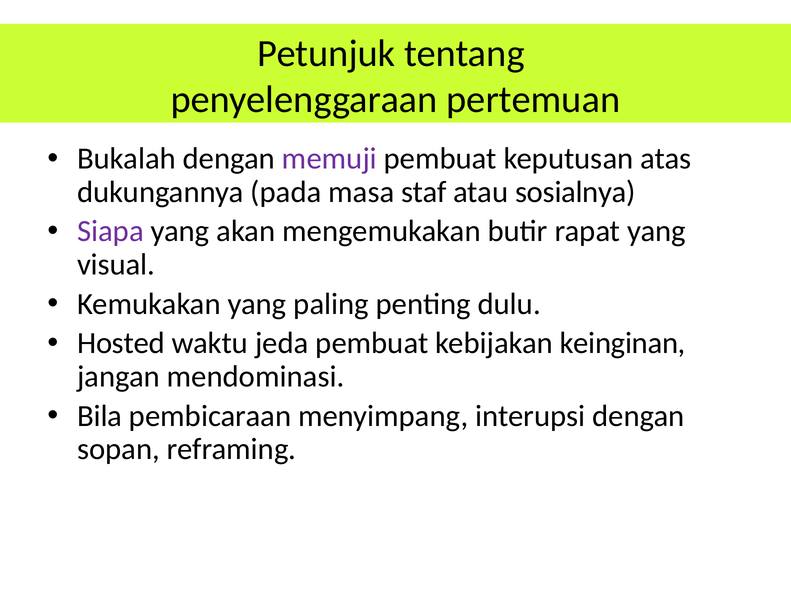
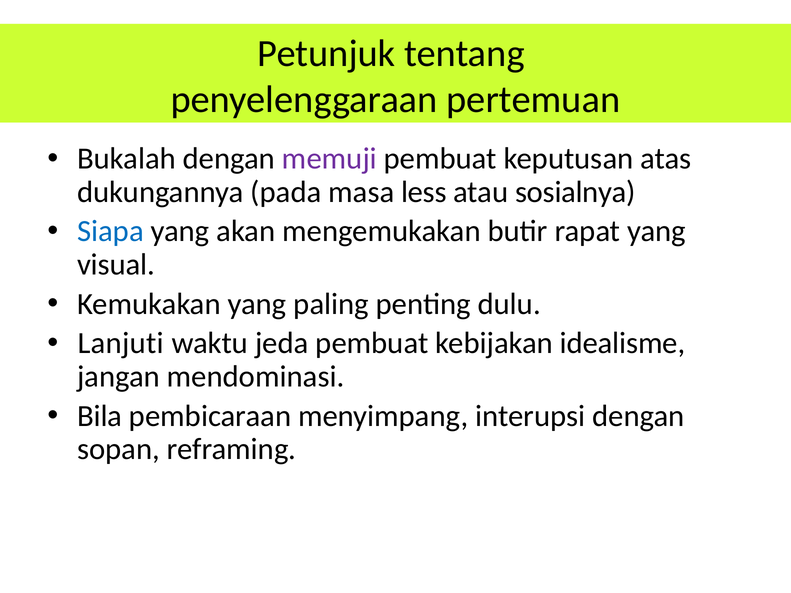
staf: staf -> less (424, 192)
Siapa colour: purple -> blue (110, 231)
Hosted: Hosted -> Lanjuti (121, 343)
keinginan: keinginan -> idealisme (623, 343)
